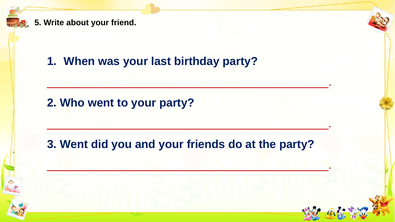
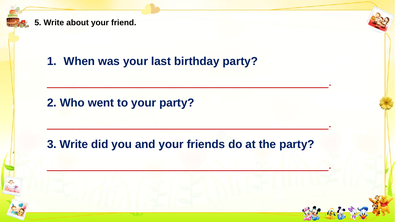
3 Went: Went -> Write (74, 144)
